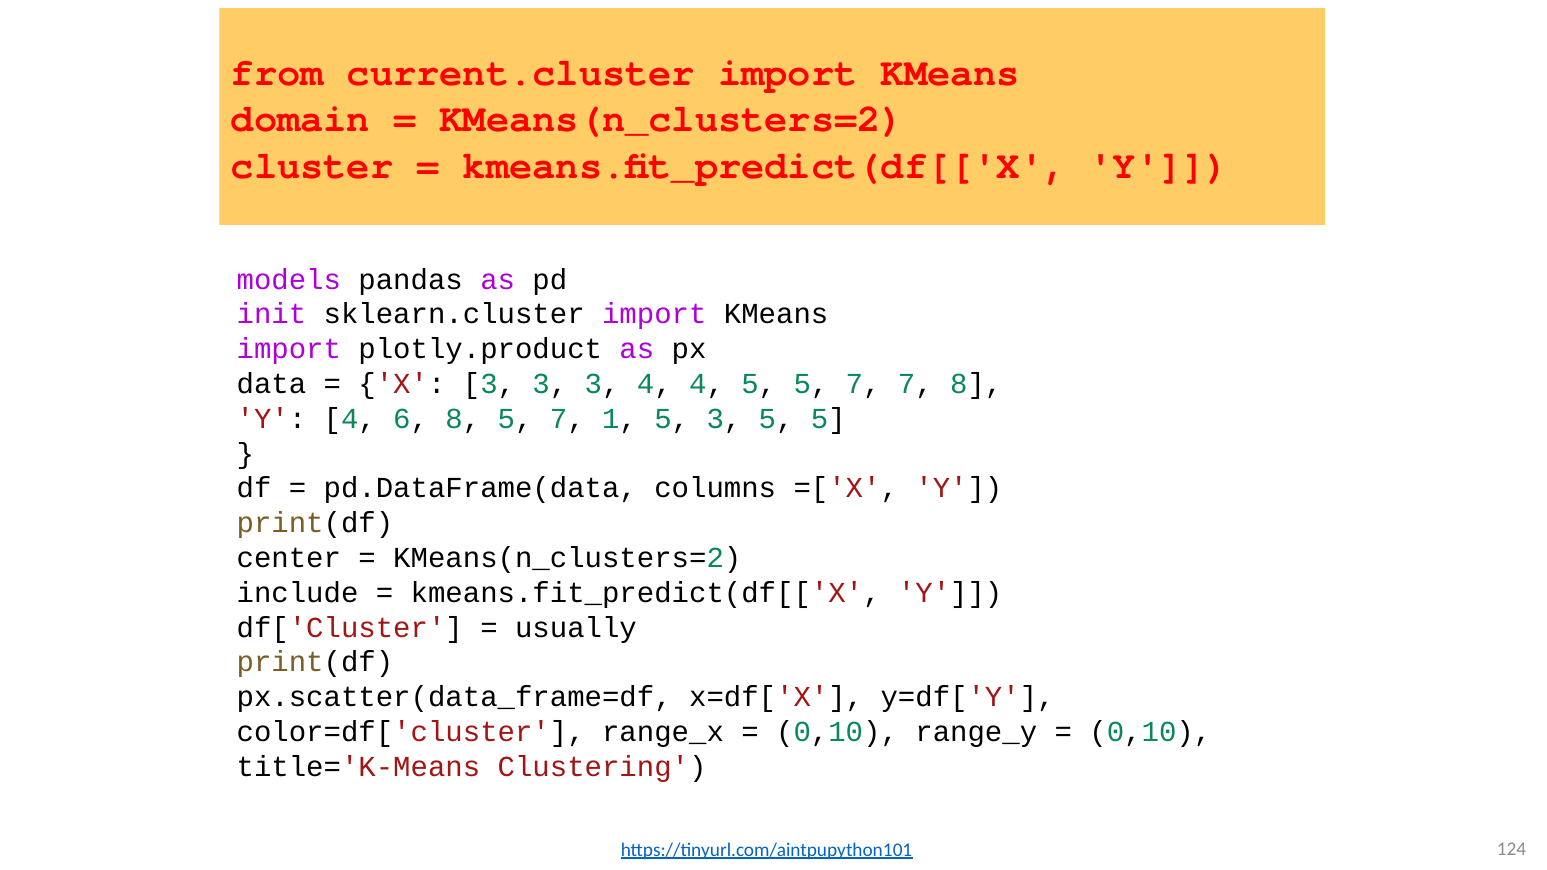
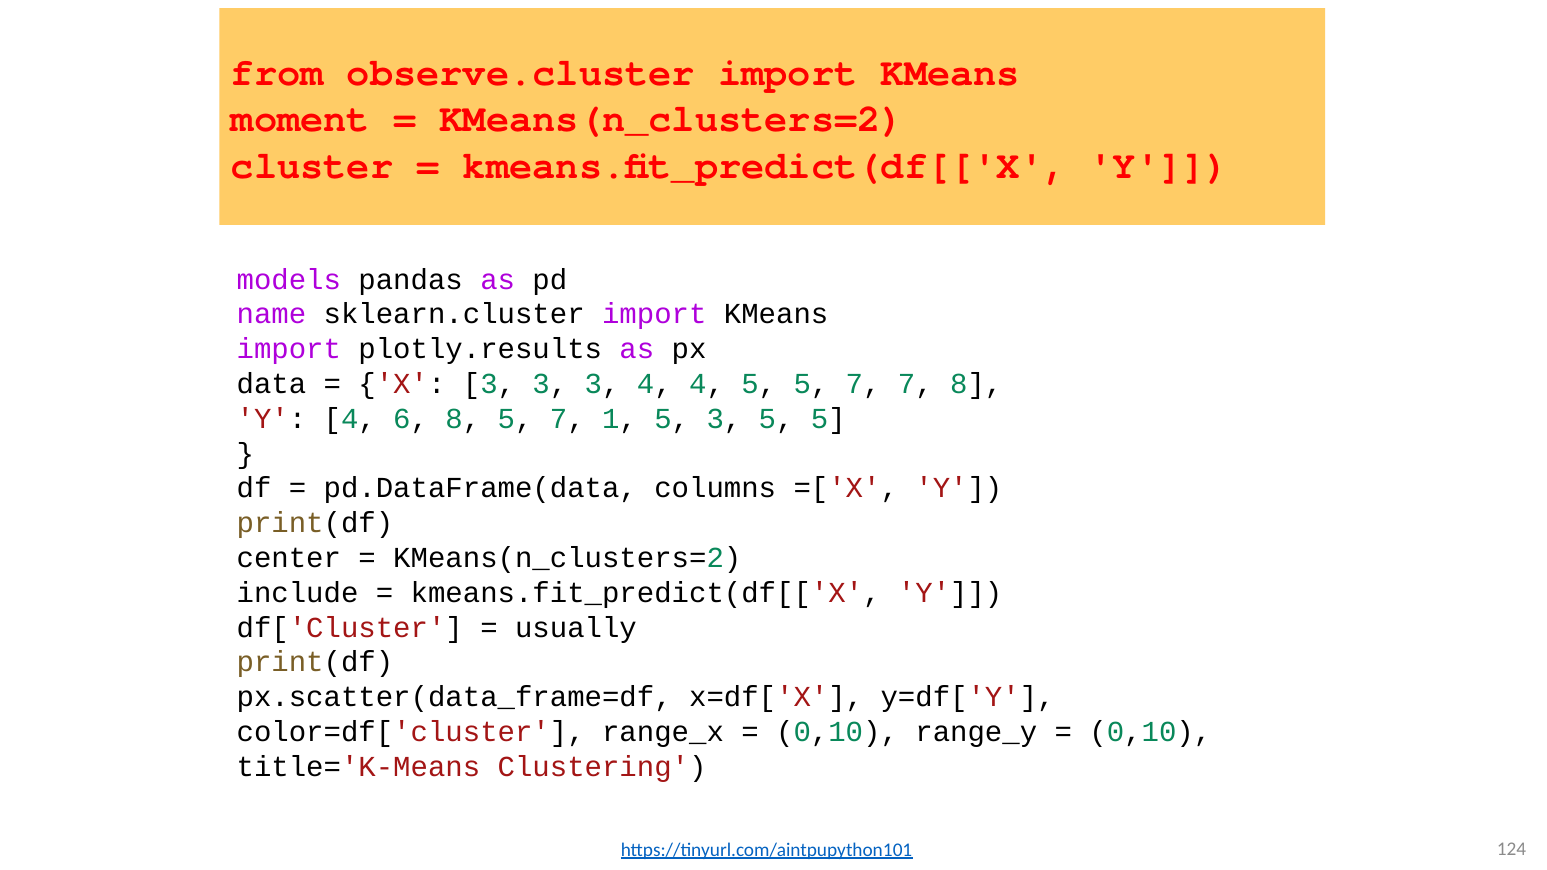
current.cluster: current.cluster -> observe.cluster (521, 73)
domain: domain -> moment (300, 119)
init: init -> name (271, 314)
plotly.product: plotly.product -> plotly.results (480, 349)
